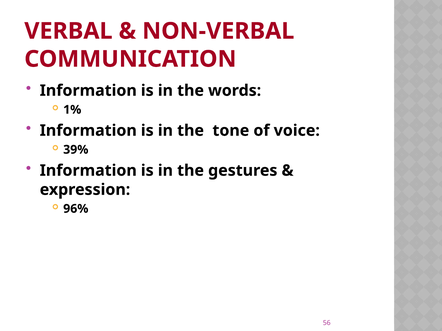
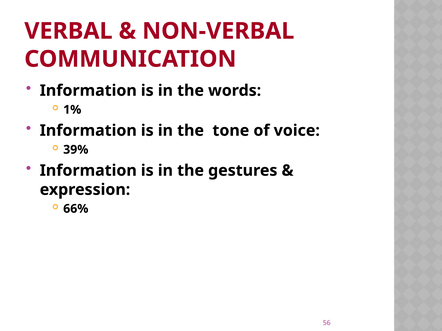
96%: 96% -> 66% (76, 209)
